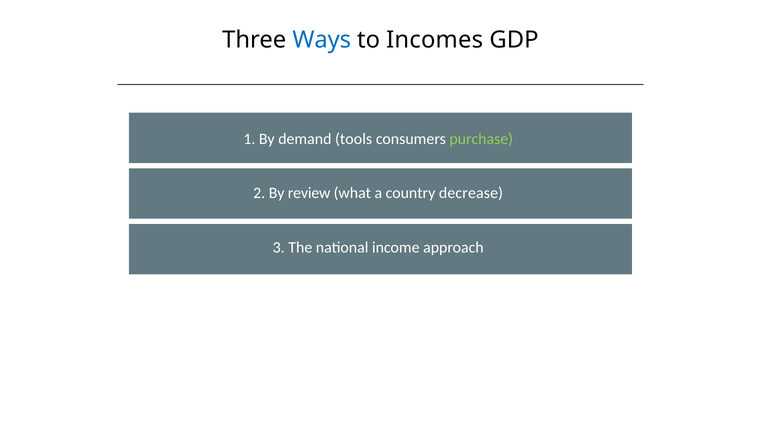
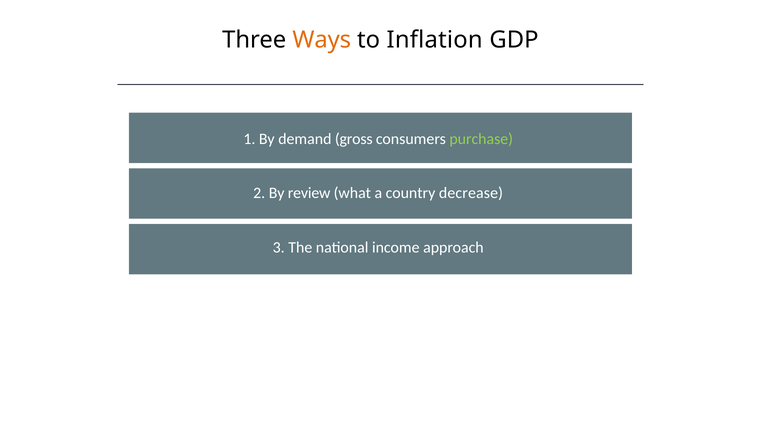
Ways colour: blue -> orange (322, 40)
Incomes: Incomes -> Inflation (435, 40)
tools: tools -> gross (354, 139)
